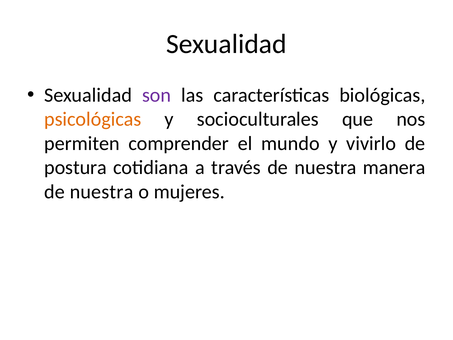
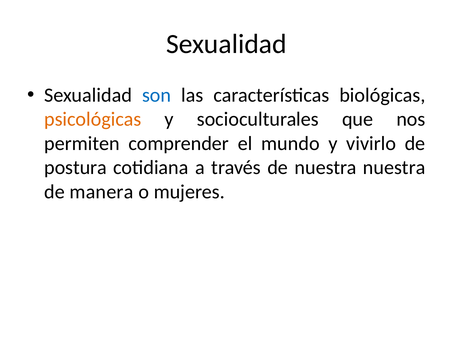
son colour: purple -> blue (157, 95)
nuestra manera: manera -> nuestra (394, 168)
nuestra: nuestra -> manera (102, 192)
